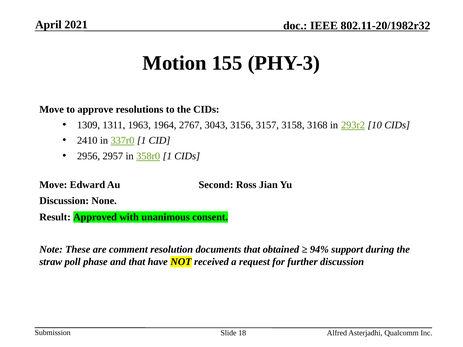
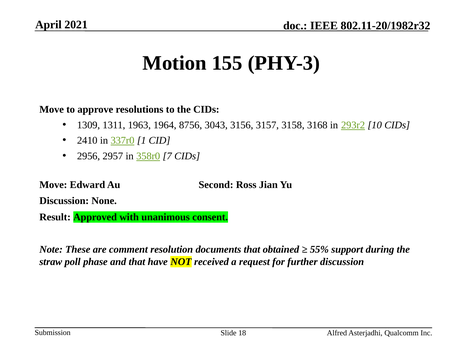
2767: 2767 -> 8756 (191, 125)
358r0 1: 1 -> 7 (167, 156)
94%: 94% -> 55% (319, 250)
